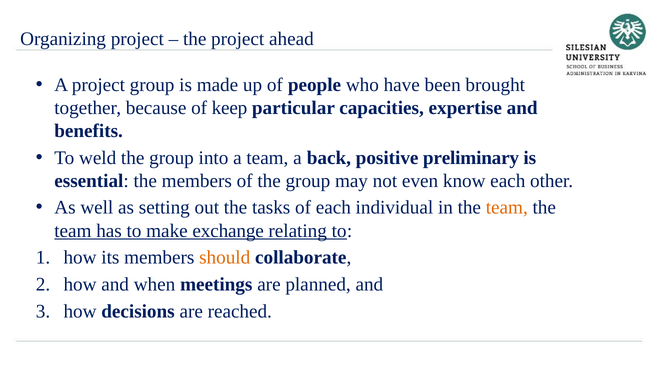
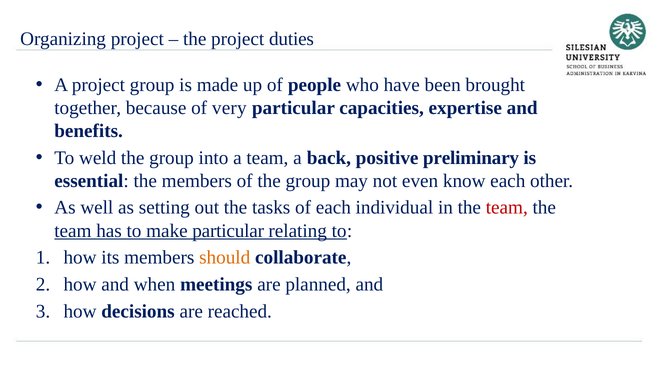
ahead: ahead -> duties (291, 39)
keep: keep -> very (229, 108)
team colour: orange -> red (507, 208)
make exchange: exchange -> particular (228, 231)
